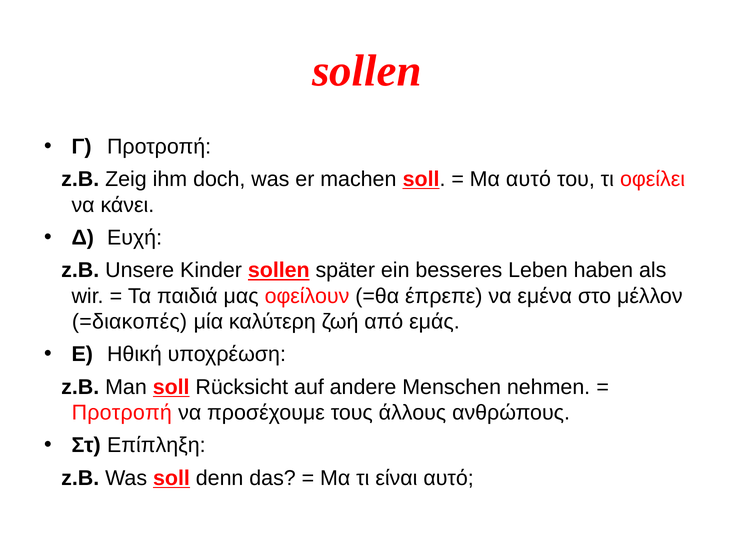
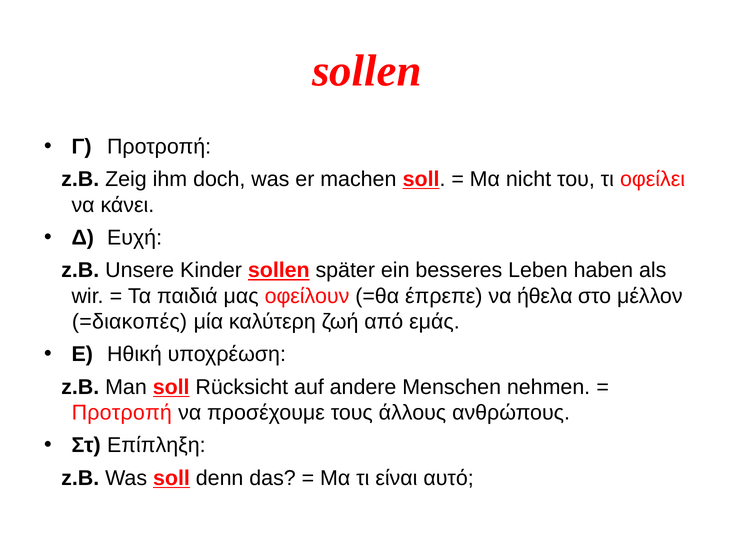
Μα αυτό: αυτό -> nicht (529, 179)
εμένα: εμένα -> ήθελα (545, 296)
